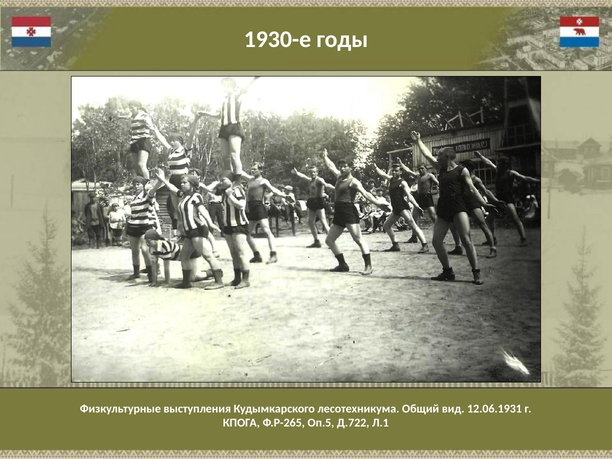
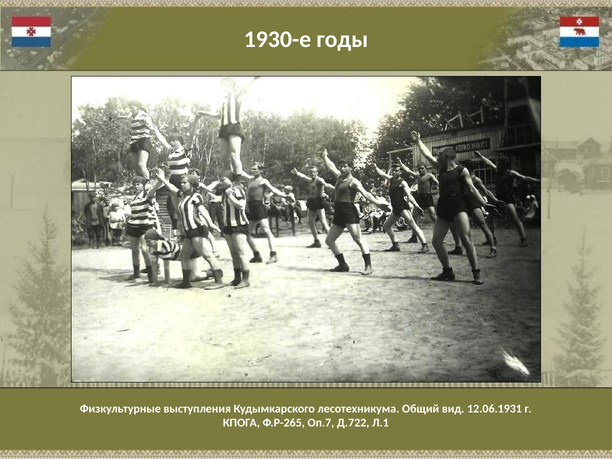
Оп.5: Оп.5 -> Оп.7 (321, 423)
